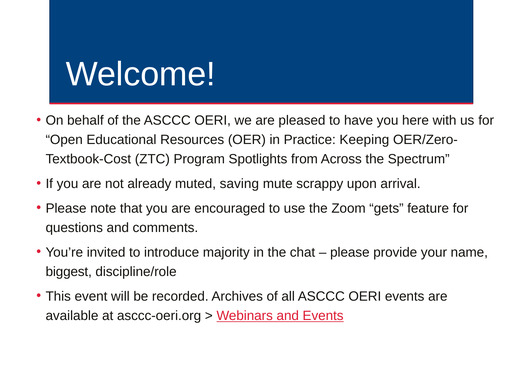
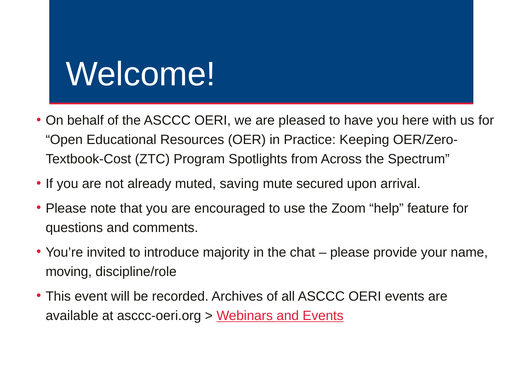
scrappy: scrappy -> secured (320, 184)
gets: gets -> help (386, 208)
biggest: biggest -> moving (69, 271)
